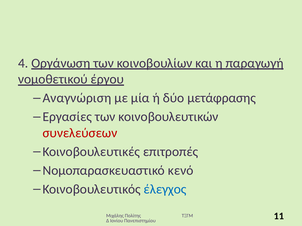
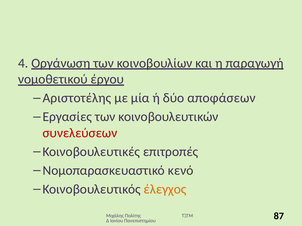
Αναγνώριση: Αναγνώριση -> Αριστοτέλης (77, 98)
μετάφρασης: μετάφρασης -> αποφάσεων (221, 98)
έλεγχος colour: blue -> orange (165, 190)
11: 11 -> 87 (279, 217)
